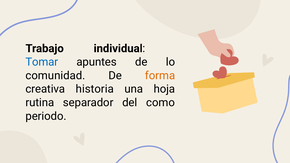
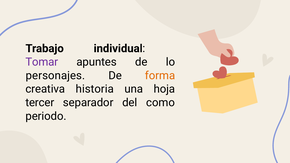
Tomar colour: blue -> purple (42, 62)
comunidad: comunidad -> personajes (55, 76)
rutina: rutina -> tercer (40, 103)
